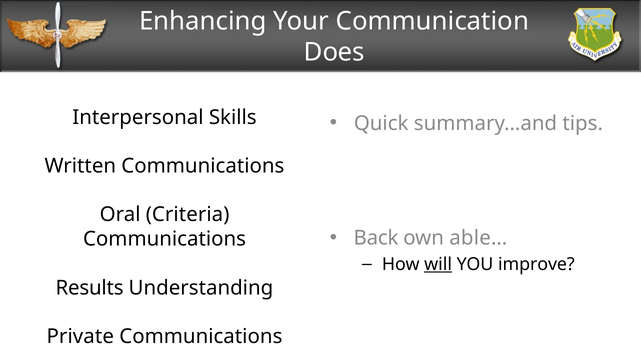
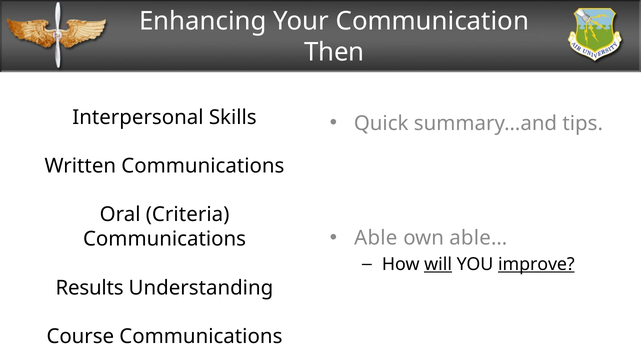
Does: Does -> Then (334, 52)
Back: Back -> Able (376, 238)
improve underline: none -> present (536, 264)
Private: Private -> Course (80, 336)
